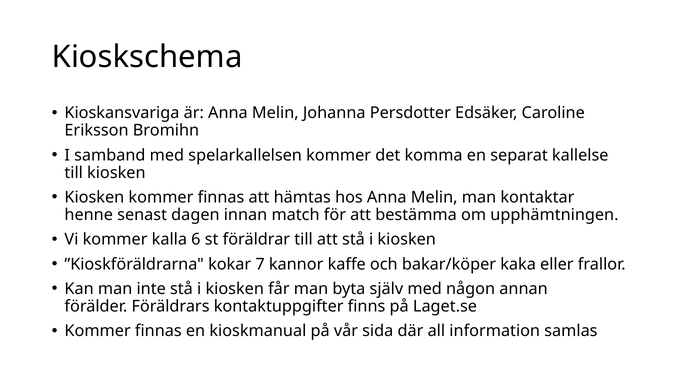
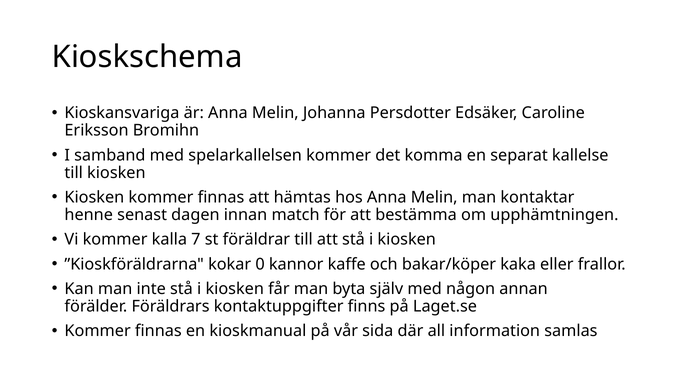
6: 6 -> 7 (196, 240)
7: 7 -> 0 (260, 264)
